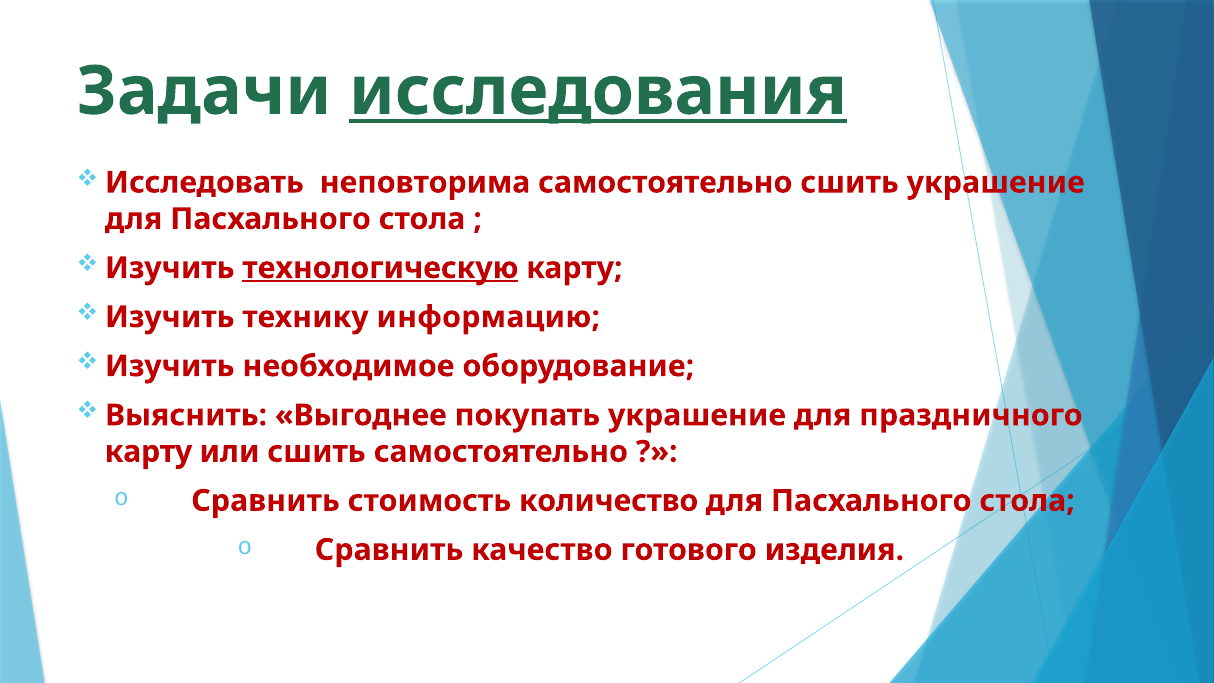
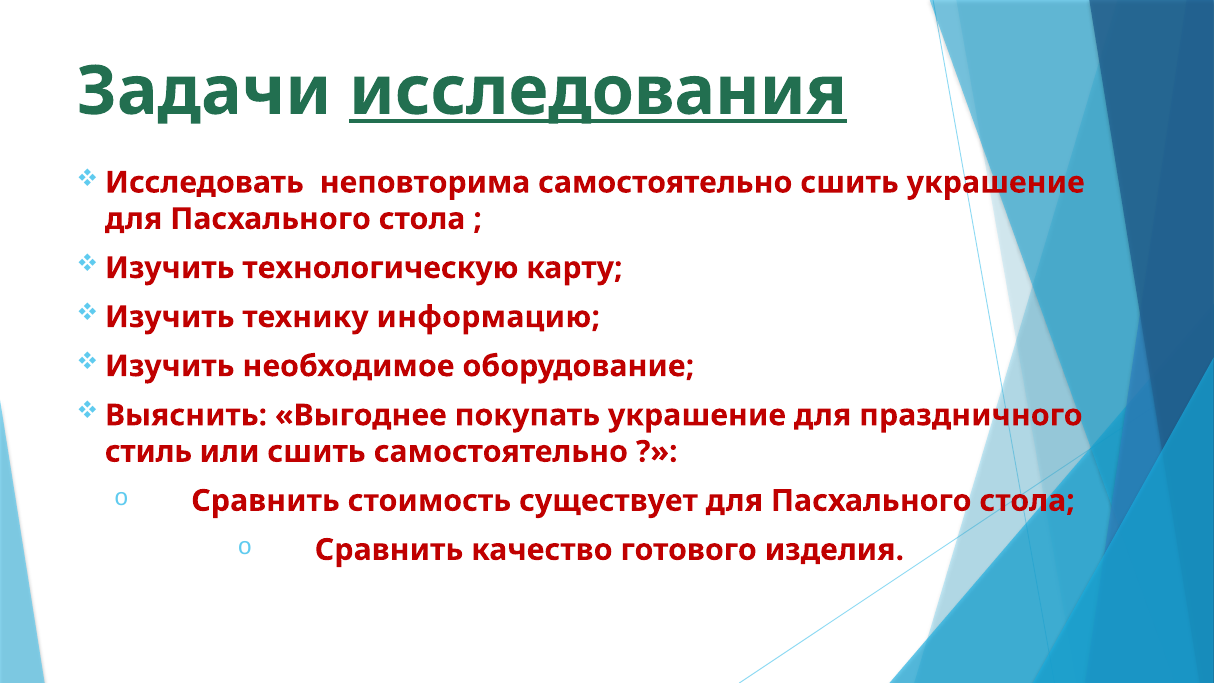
технологическую underline: present -> none (380, 268)
карту: карту -> стиль (148, 452)
количество: количество -> существует (608, 501)
